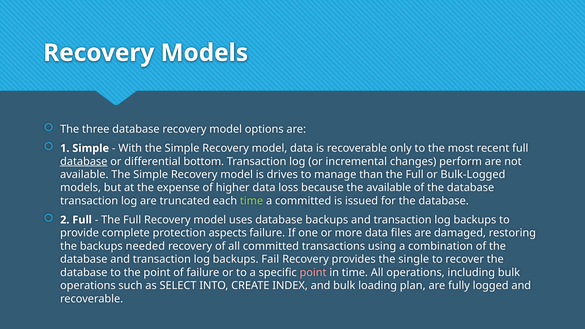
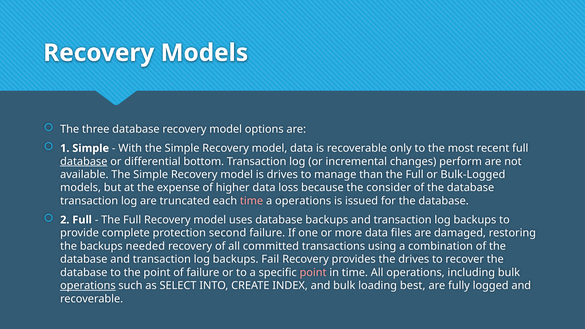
the available: available -> consider (389, 188)
time colour: light green -> pink (252, 201)
a committed: committed -> operations (303, 201)
aspects: aspects -> second (228, 233)
the single: single -> drives (414, 259)
operations underline: none -> present (88, 286)
plan: plan -> best (413, 286)
